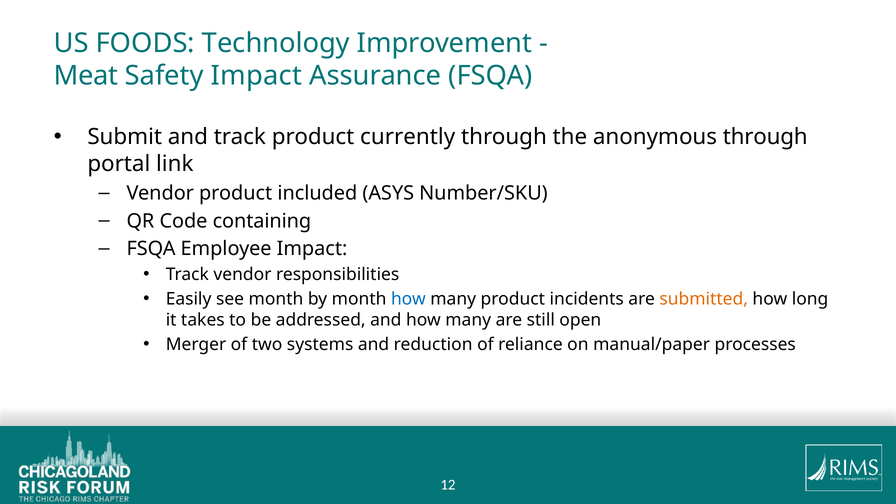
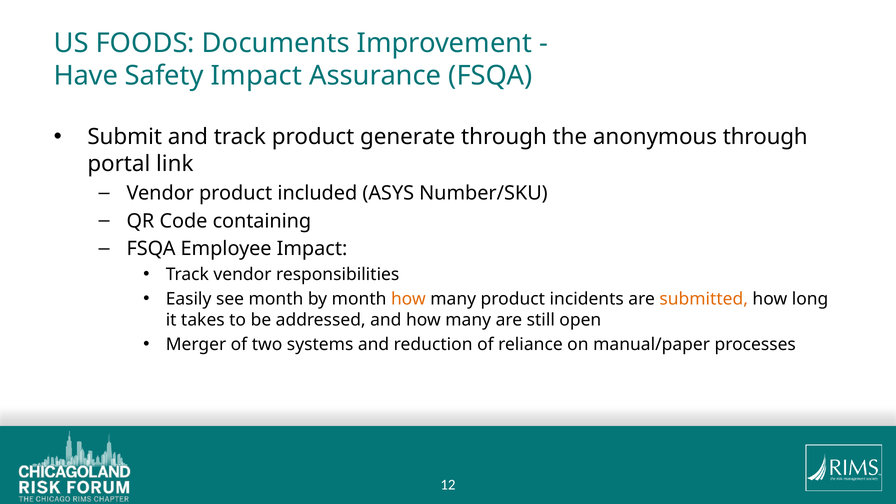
Technology: Technology -> Documents (276, 43)
Meat: Meat -> Have (86, 76)
currently: currently -> generate (408, 137)
how colour: blue -> orange (408, 299)
